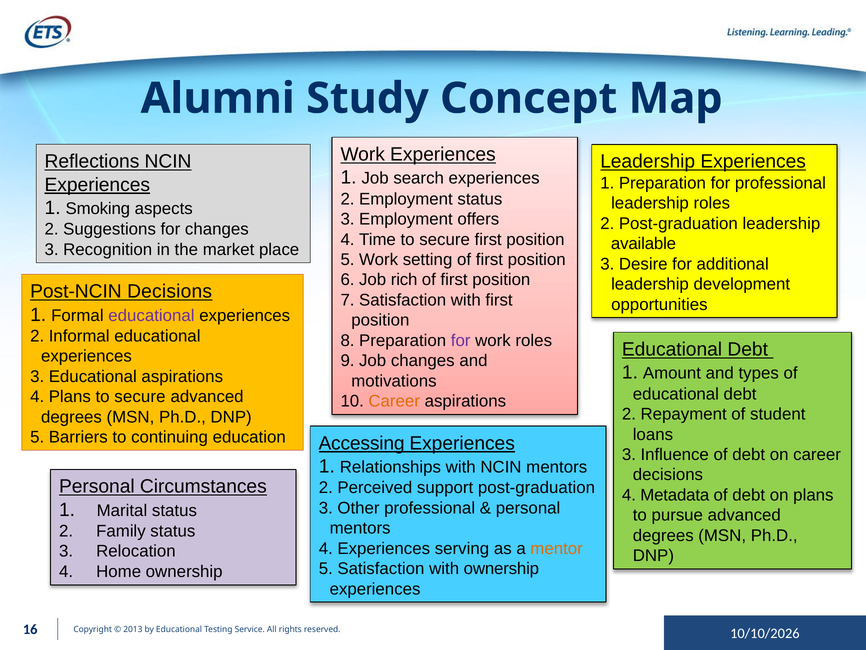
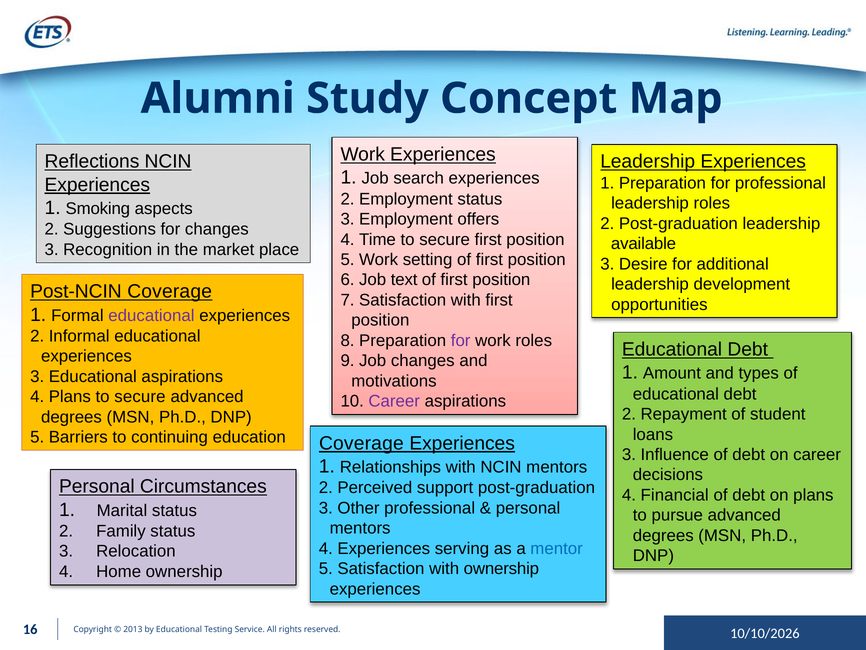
rich: rich -> text (404, 280)
Post-NCIN Decisions: Decisions -> Coverage (170, 291)
Career colour: orange -> purple (394, 401)
Accessing: Accessing -> Coverage (361, 443)
Metadata: Metadata -> Financial (675, 495)
mentor colour: orange -> blue (557, 548)
